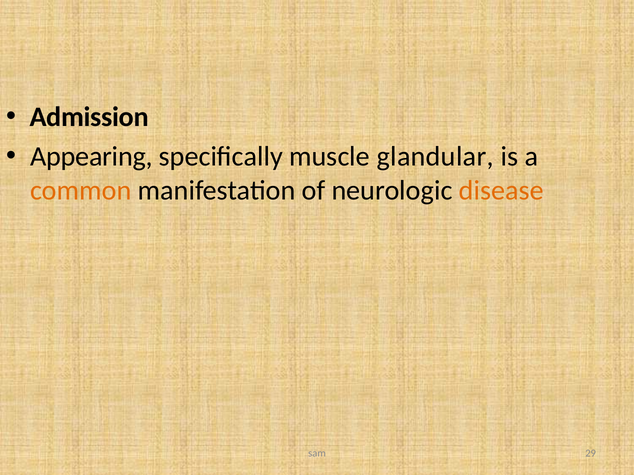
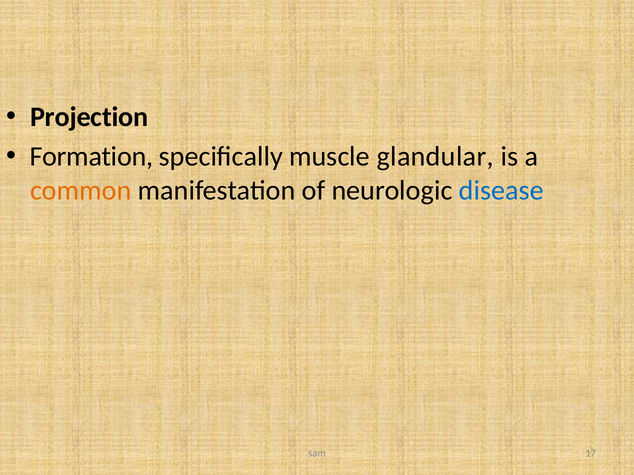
Admission: Admission -> Projection (89, 117)
Appearing: Appearing -> Formation (91, 157)
disease colour: orange -> blue (501, 190)
29: 29 -> 17 (591, 454)
